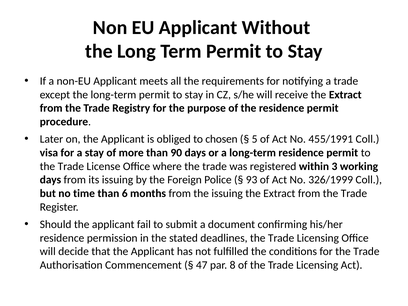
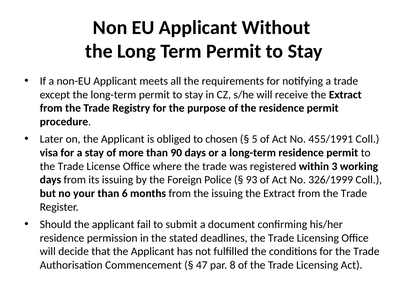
time: time -> your (84, 194)
